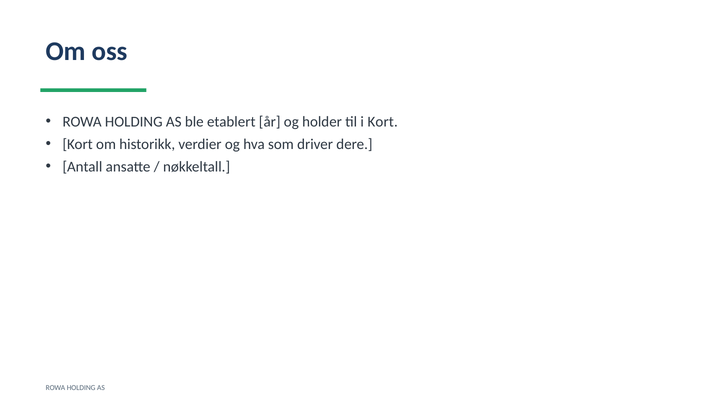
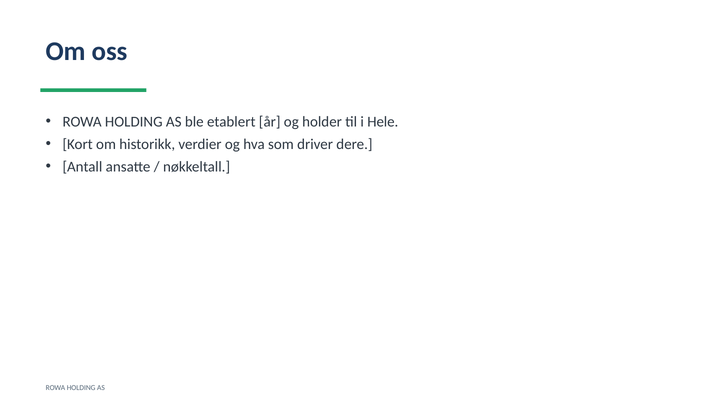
i Kort: Kort -> Hele (383, 122)
